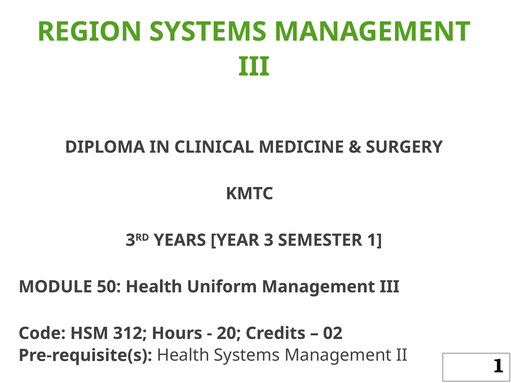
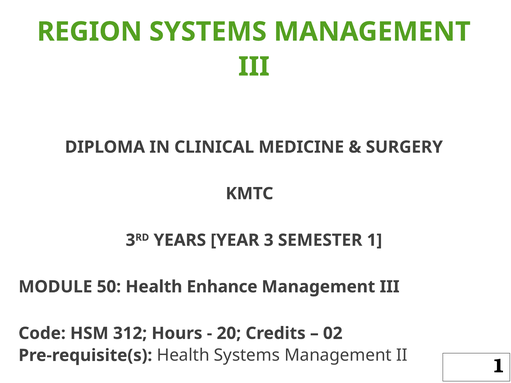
Uniform: Uniform -> Enhance (222, 287)
